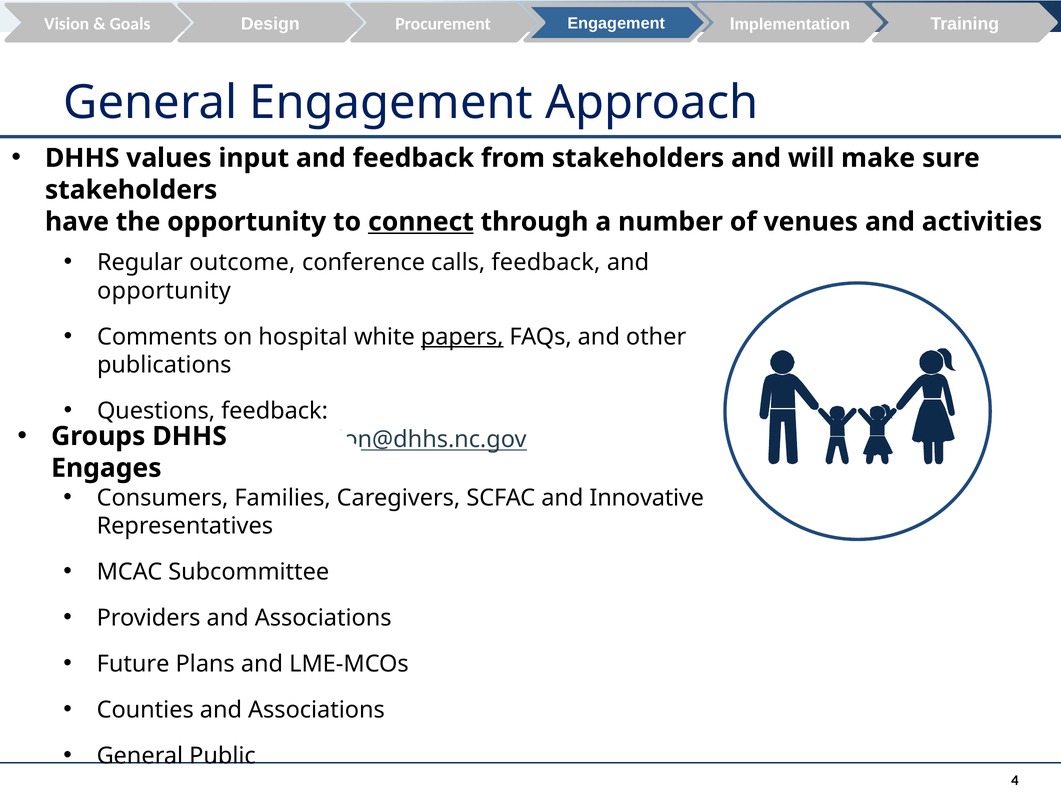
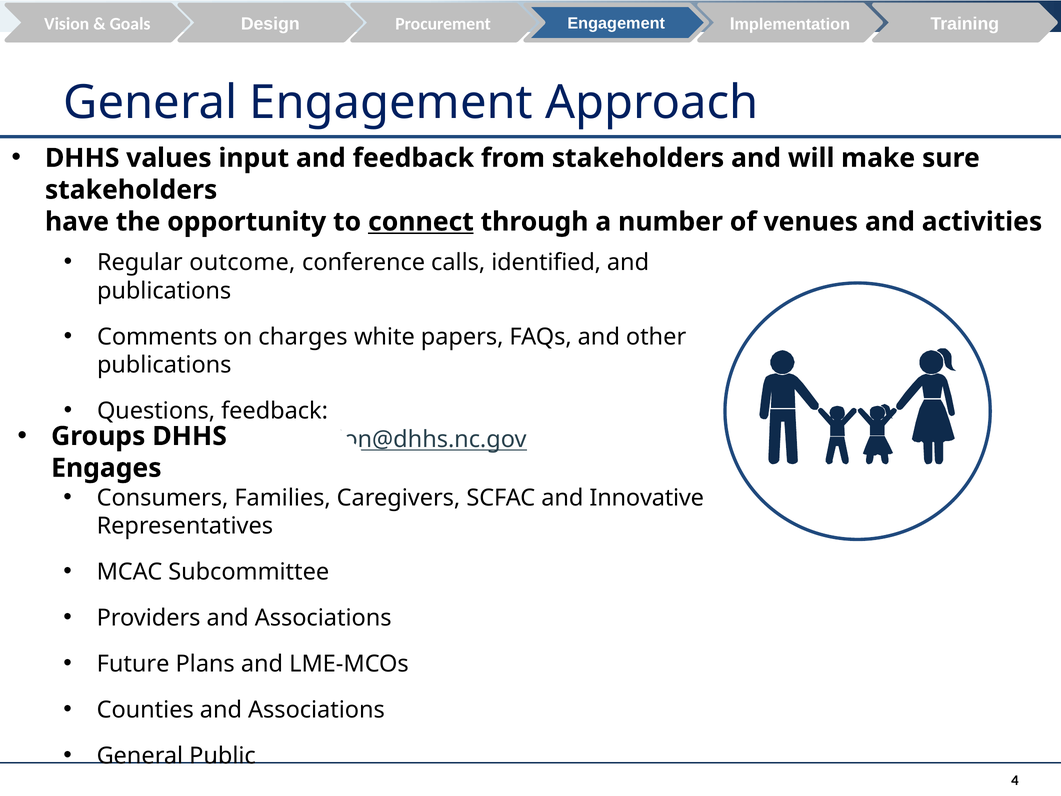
calls feedback: feedback -> identified (546, 262)
opportunity: opportunity -> publications (164, 291)
hospital: hospital -> charges (303, 337)
papers underline: present -> none (462, 337)
